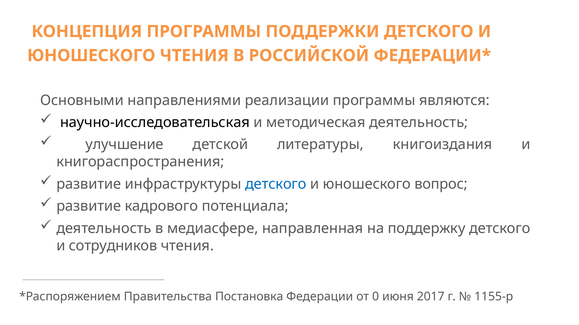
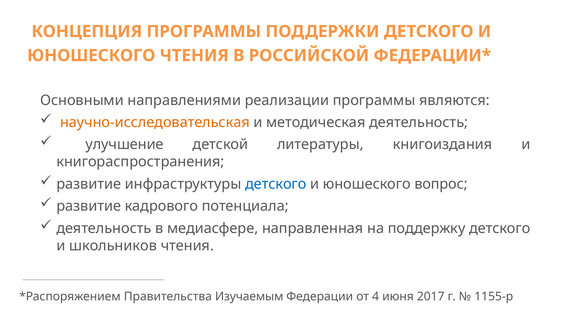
научно-исследовательская colour: black -> orange (155, 123)
сотрудников: сотрудников -> школьников (113, 246)
Постановка: Постановка -> Изучаемым (249, 297)
0: 0 -> 4 (376, 297)
